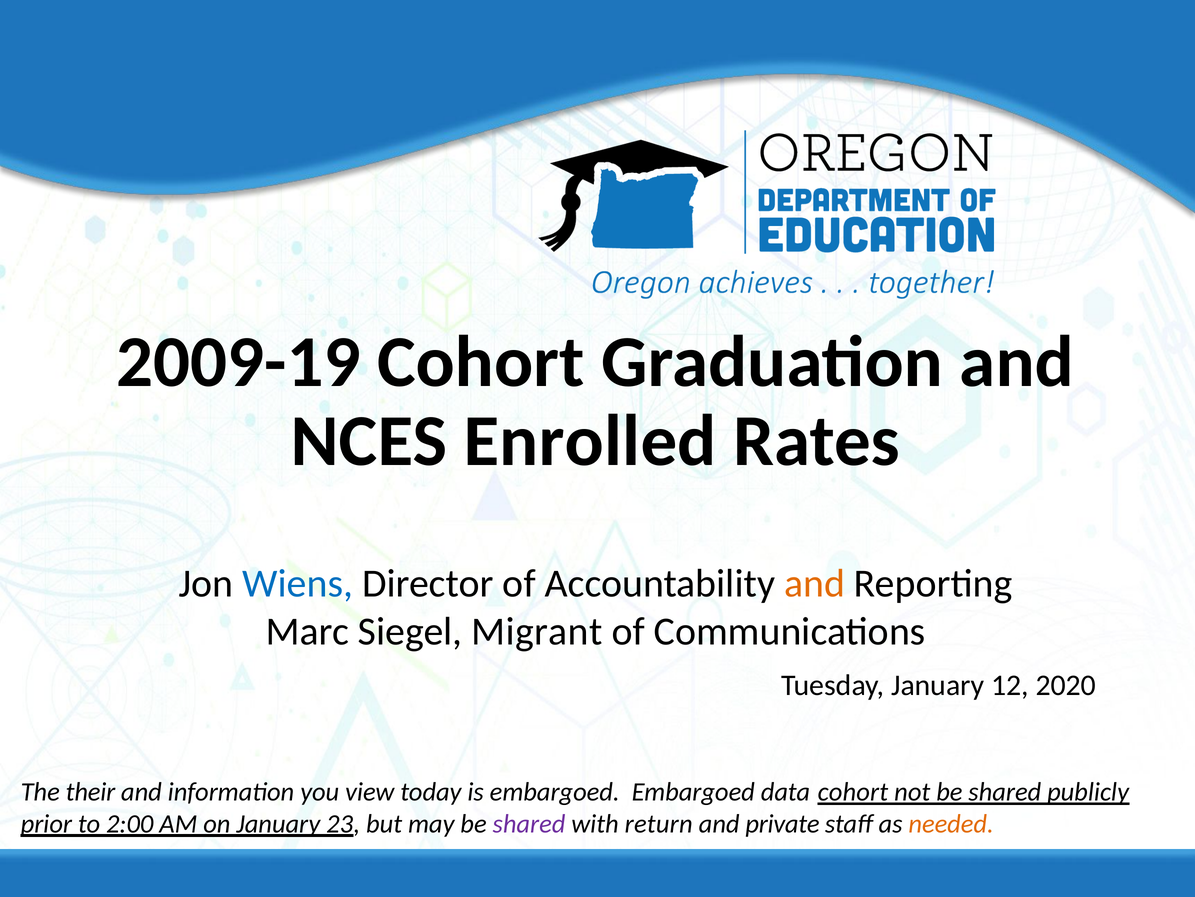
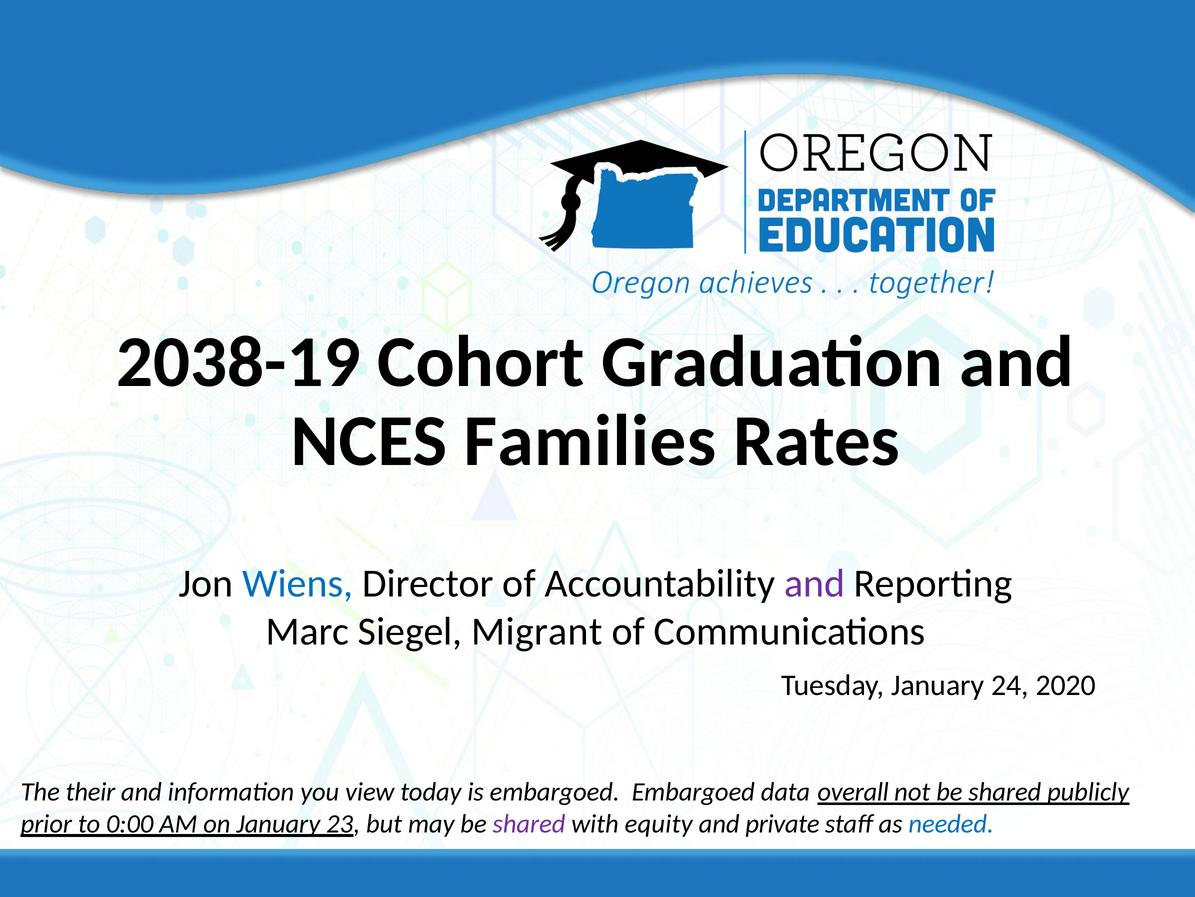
2009-19: 2009-19 -> 2038-19 (239, 362)
Enrolled: Enrolled -> Families (590, 441)
and colour: orange -> purple (815, 583)
12: 12 -> 24 (1010, 685)
data cohort: cohort -> overall (853, 791)
2:00: 2:00 -> 0:00 (130, 823)
return: return -> equity (659, 823)
needed colour: orange -> blue (951, 823)
